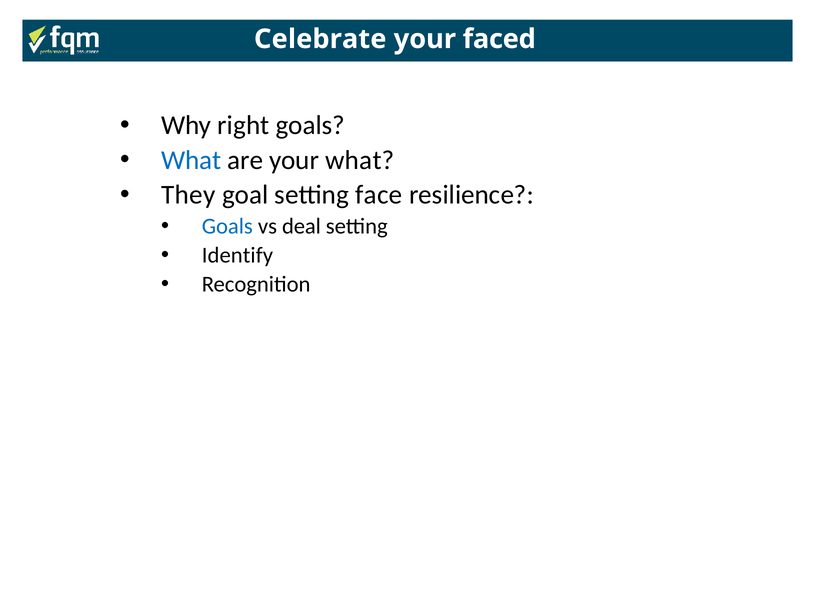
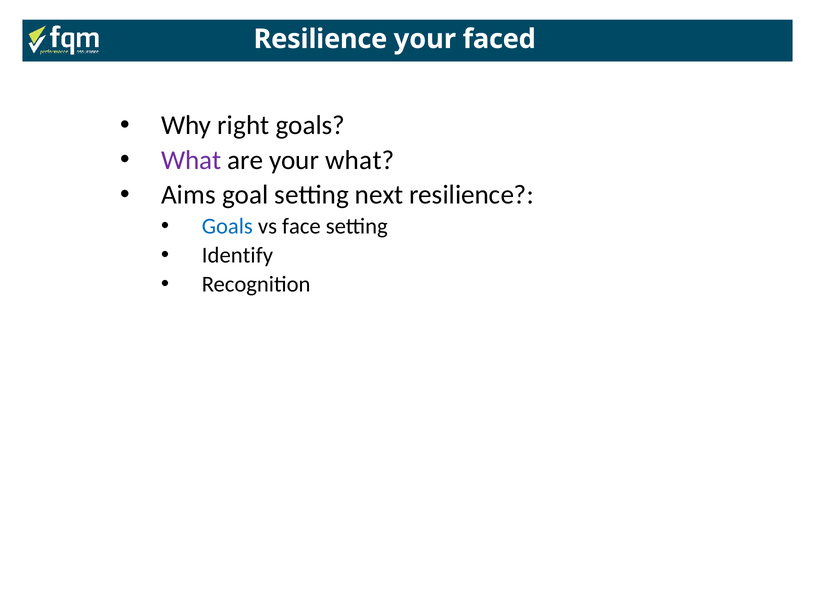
Celebrate: Celebrate -> Resilience (320, 39)
What colour: blue -> purple (191, 160)
They: They -> Aims (188, 195)
face: face -> next (379, 195)
deal: deal -> face (301, 226)
